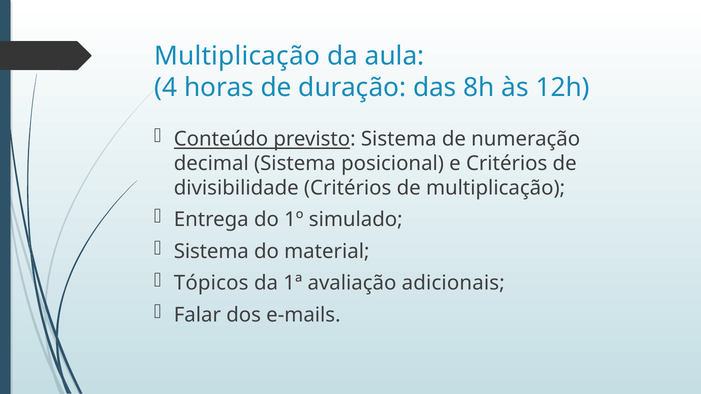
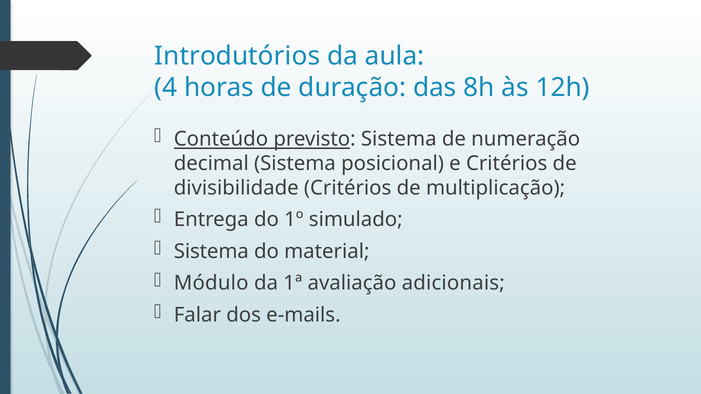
Multiplicação: Multiplicação -> Introdutórios (237, 56)
Tópicos: Tópicos -> Módulo (211, 283)
